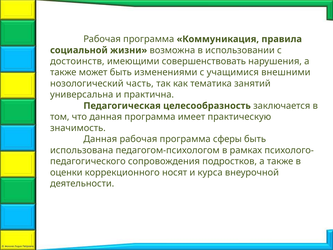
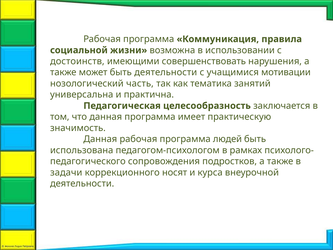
быть изменениями: изменениями -> деятельности (166, 72)
внешними: внешними -> мотивации (286, 72)
сферы: сферы -> людей (227, 139)
оценки: оценки -> задачи (66, 172)
